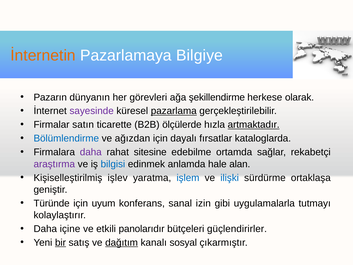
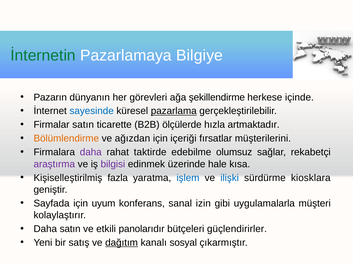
İnternetin colour: orange -> green (43, 55)
olarak: olarak -> içinde (299, 97)
sayesinde colour: purple -> blue (92, 111)
artmaktadır underline: present -> none (254, 125)
Bölümlendirme colour: blue -> orange (66, 138)
dayalı: dayalı -> içeriği (183, 138)
kataloglarda: kataloglarda -> müşterilerini (263, 138)
sitesine: sitesine -> taktirde (150, 152)
ortamda: ortamda -> olumsuz (234, 152)
bilgisi colour: blue -> purple (113, 164)
anlamda: anlamda -> üzerinde (187, 164)
alan: alan -> kısa (240, 164)
işlev: işlev -> fazla (118, 178)
ortaklaşa: ortaklaşa -> kiosklara (311, 178)
Türünde: Türünde -> Sayfada (52, 203)
tutmayı: tutmayı -> müşteri (315, 203)
Daha içine: içine -> satın (70, 229)
bir underline: present -> none (60, 242)
